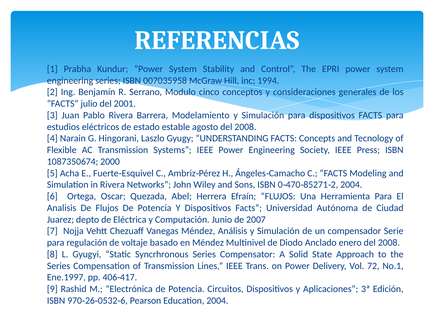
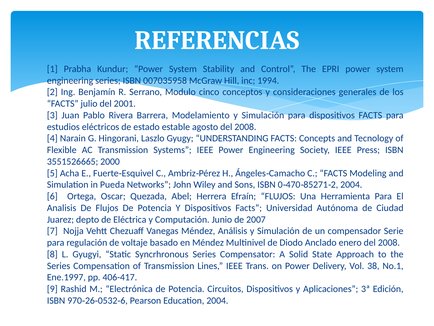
1087350674: 1087350674 -> 3551526665 (73, 161)
in Rivera: Rivera -> Pueda (112, 184)
72: 72 -> 38 (373, 265)
